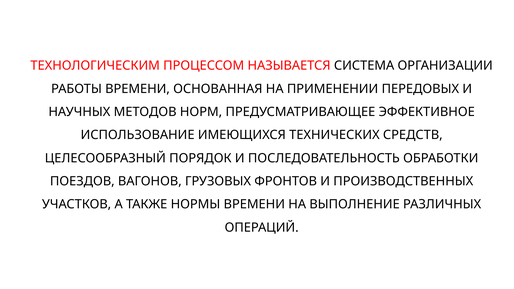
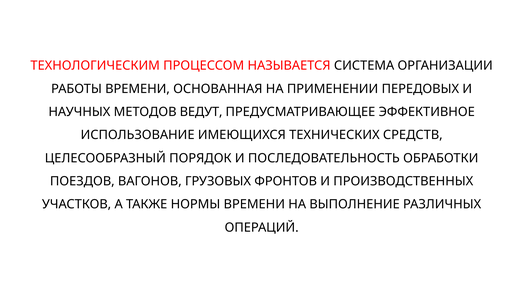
НОРМ: НОРМ -> ВЕДУТ (201, 112)
